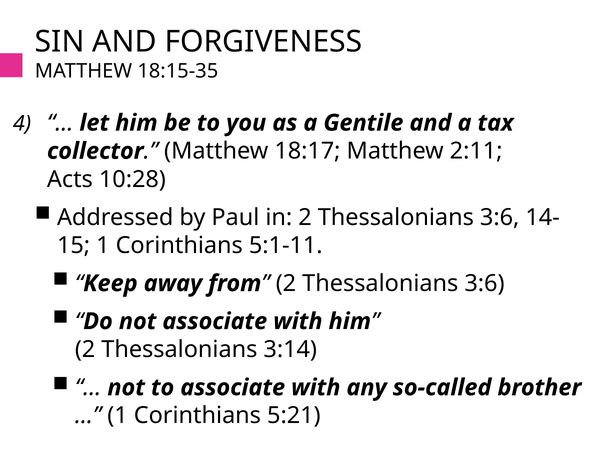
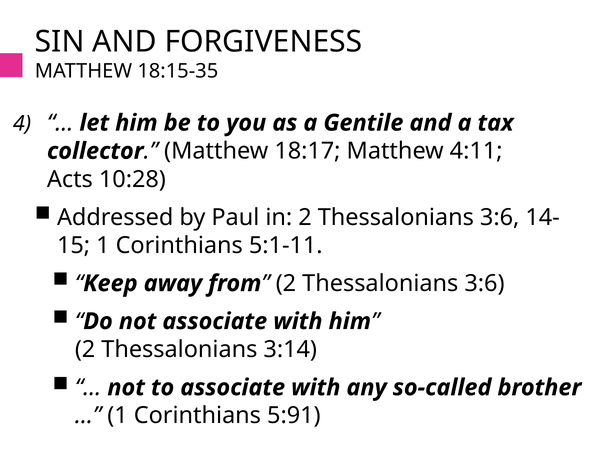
2:11: 2:11 -> 4:11 (476, 151)
5:21: 5:21 -> 5:91 (294, 416)
